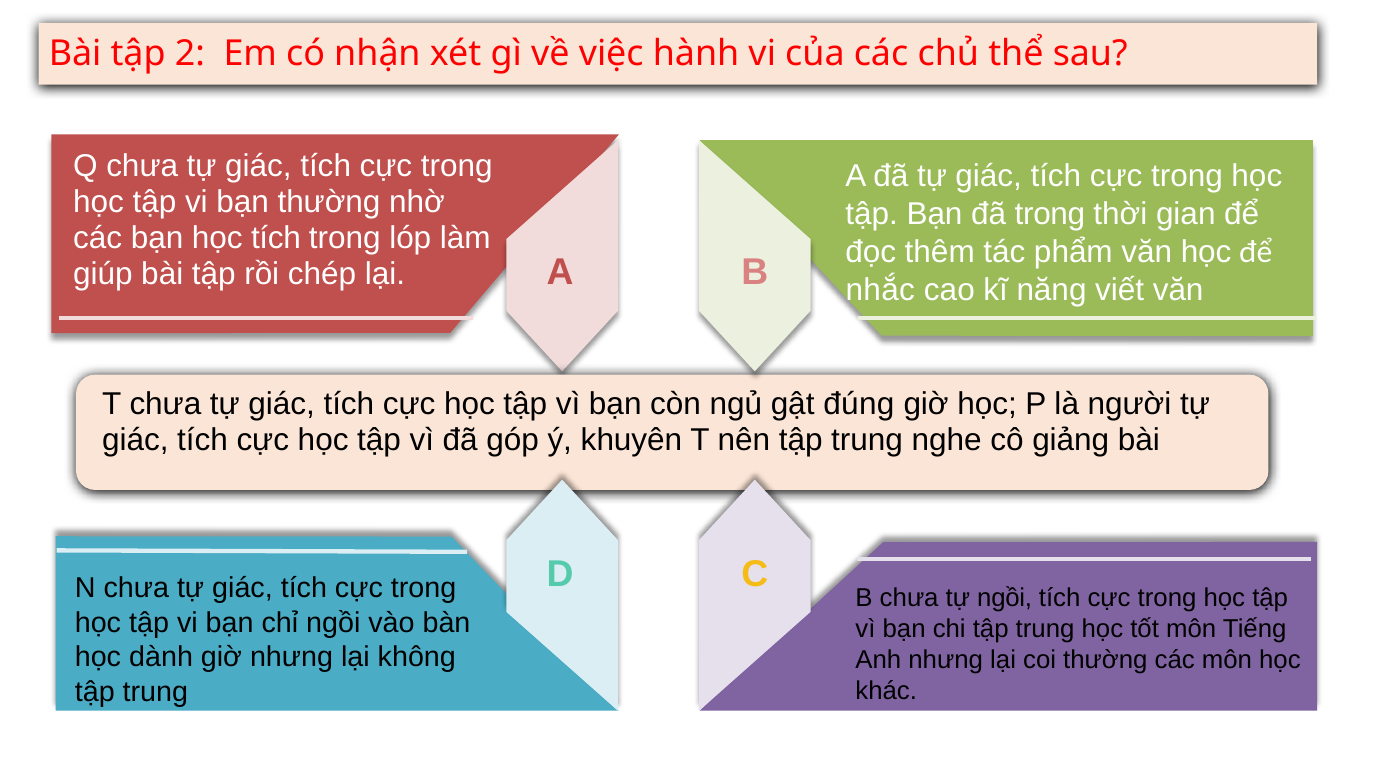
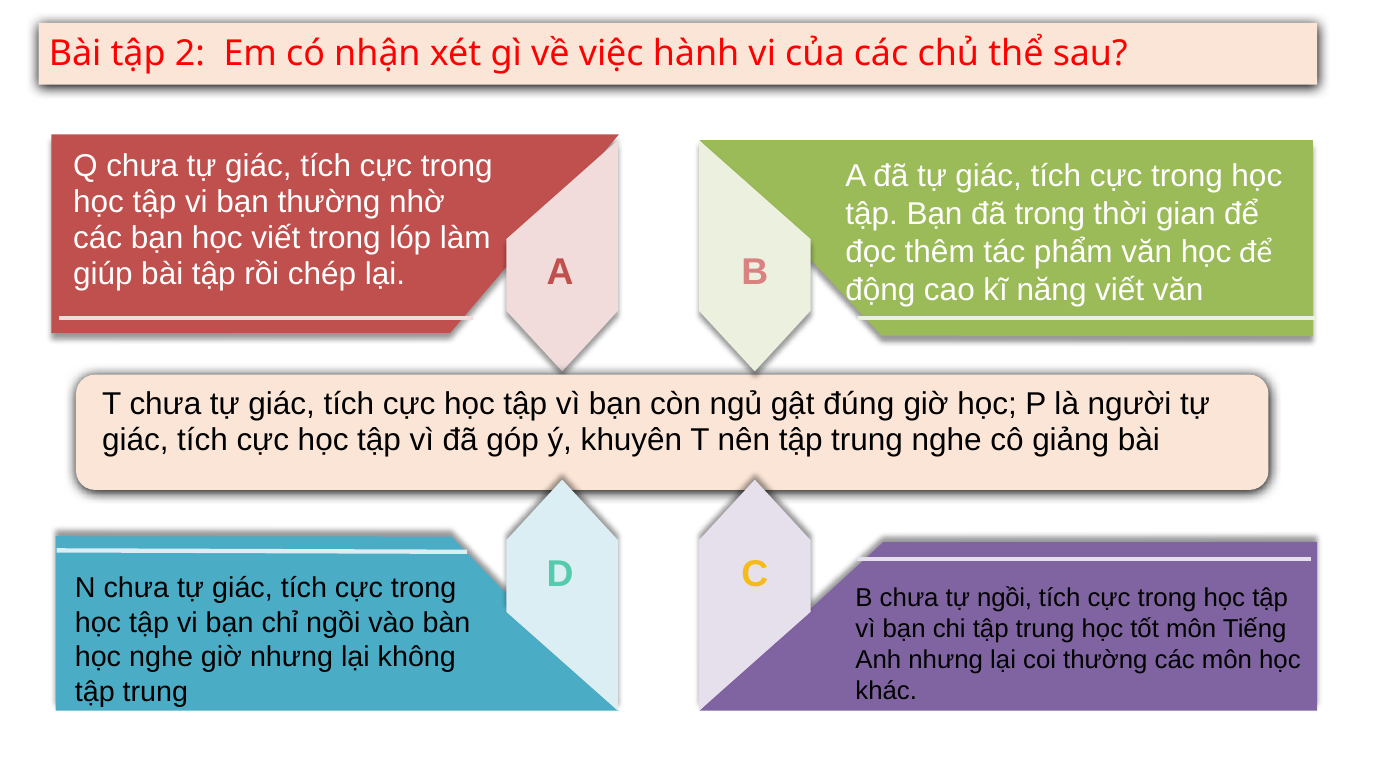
học tích: tích -> viết (276, 238)
nhắc: nhắc -> động (880, 290)
học dành: dành -> nghe (161, 657)
